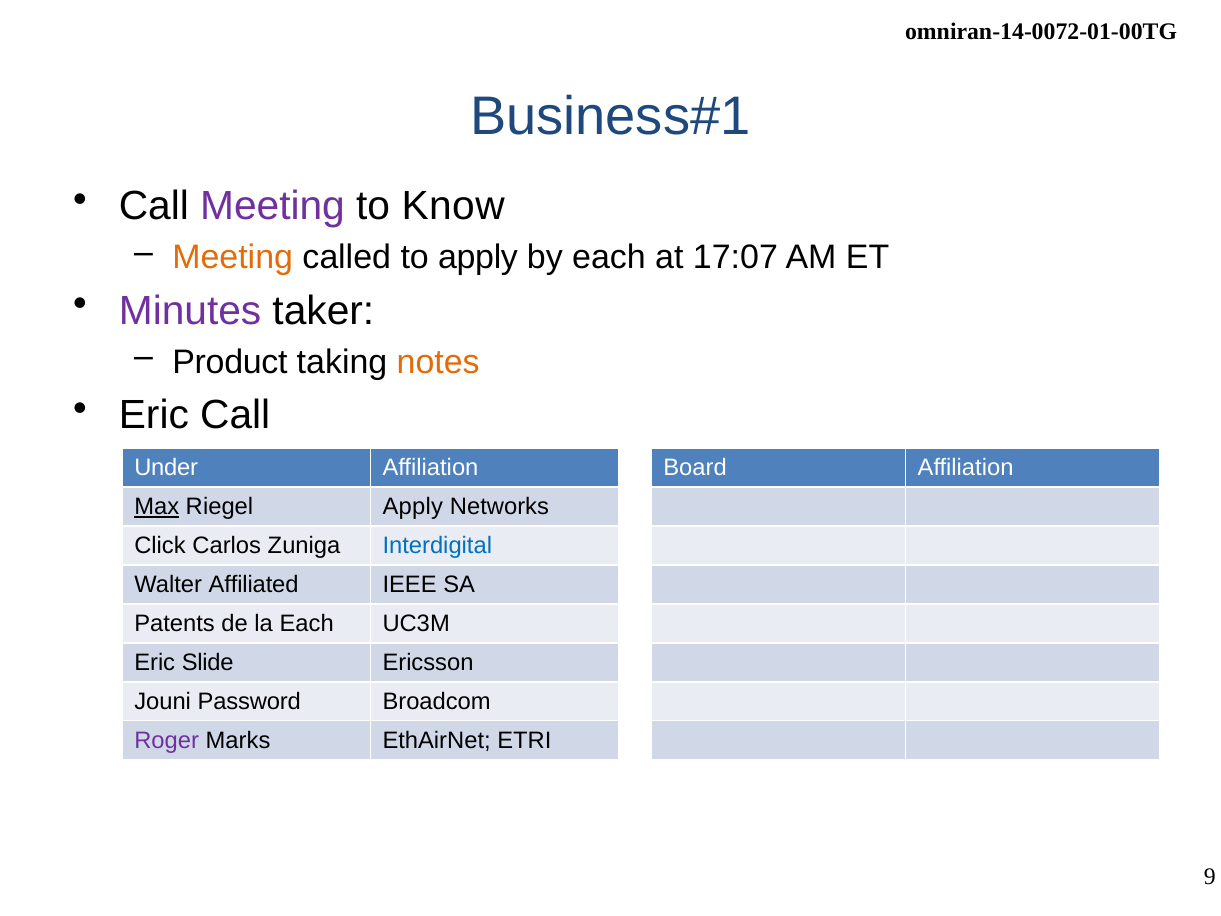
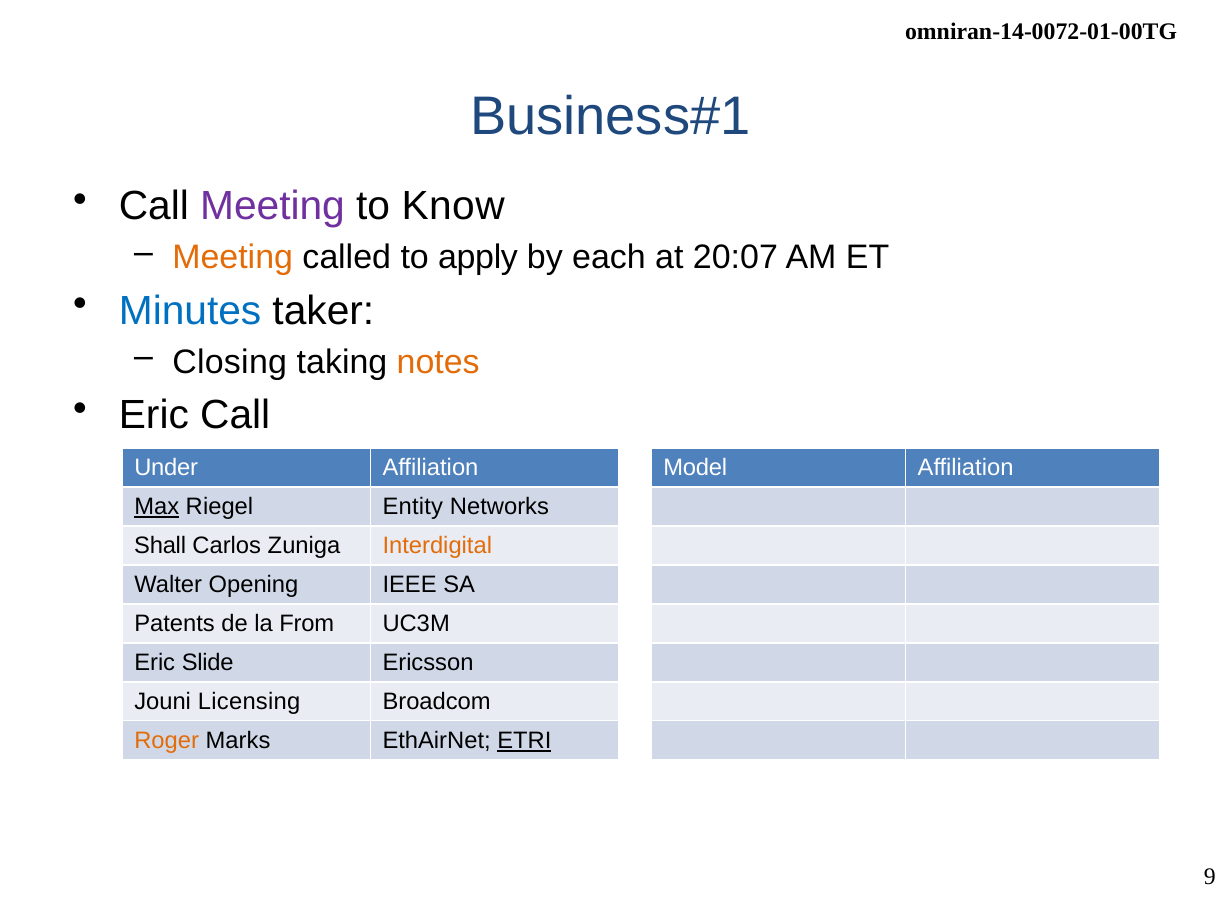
17:07: 17:07 -> 20:07 (735, 257)
Minutes colour: purple -> blue (190, 311)
Product: Product -> Closing (230, 362)
Board: Board -> Model (695, 468)
Riegel Apply: Apply -> Entity (413, 507)
Click: Click -> Shall (160, 546)
Interdigital colour: blue -> orange (437, 546)
Affiliated: Affiliated -> Opening (254, 584)
la Each: Each -> From (307, 623)
Password: Password -> Licensing (249, 701)
Roger colour: purple -> orange (167, 740)
ETRI underline: none -> present (524, 740)
